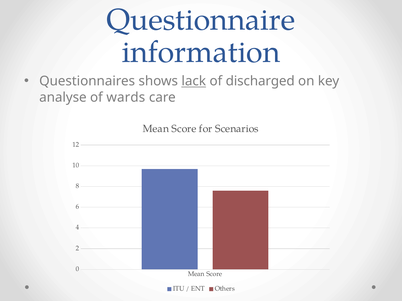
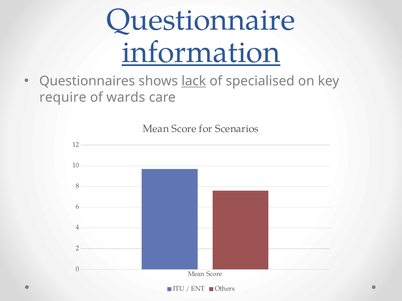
information underline: none -> present (201, 52)
discharged: discharged -> specialised (260, 81)
analyse: analyse -> require (63, 97)
